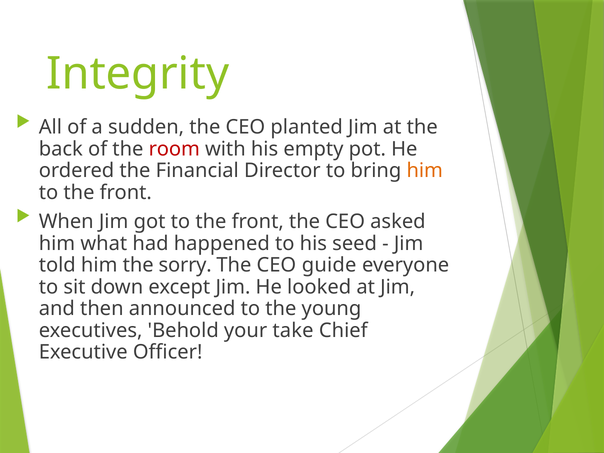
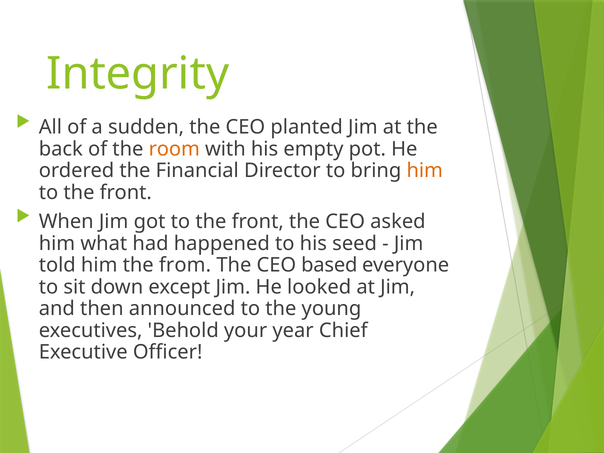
room colour: red -> orange (174, 149)
sorry: sorry -> from (185, 265)
guide: guide -> based (329, 265)
take: take -> year (293, 330)
